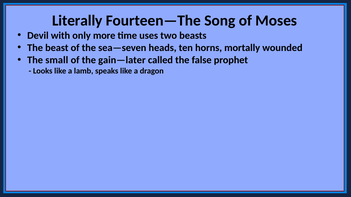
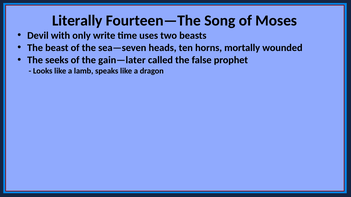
more: more -> write (104, 35)
small: small -> seeks (57, 60)
